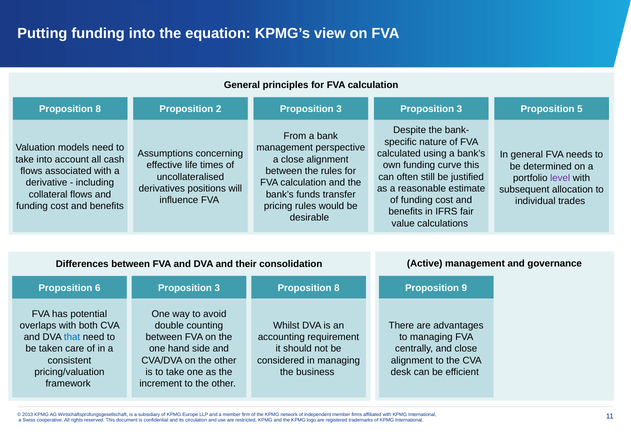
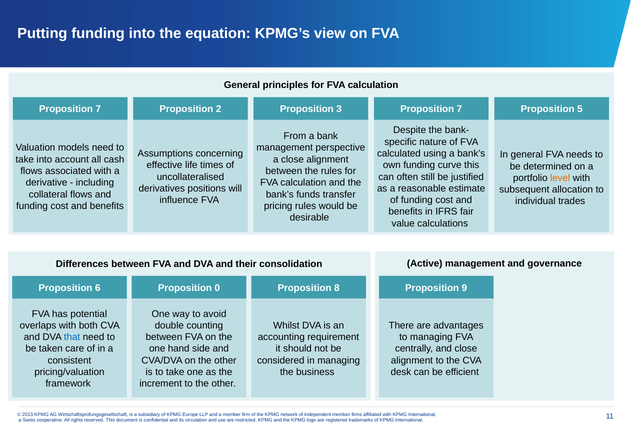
8: 8 -> 7 (98, 109)
3: 3 -> 7 (459, 109)
level colour: purple -> orange (560, 178)
6 Proposition 3: 3 -> 0 (217, 288)
